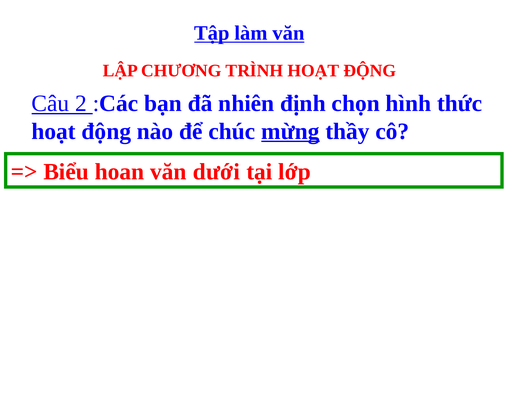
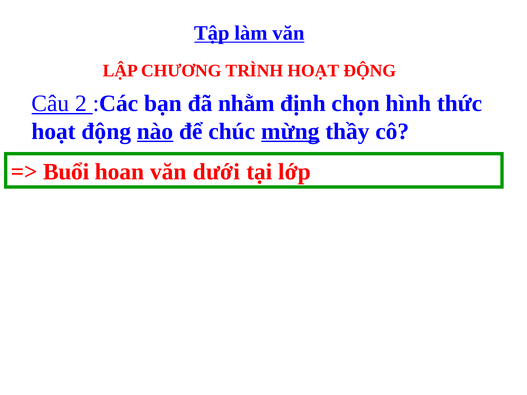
nhiên: nhiên -> nhằm (246, 103)
nào underline: none -> present (155, 131)
Biểu: Biểu -> Buổi (66, 172)
